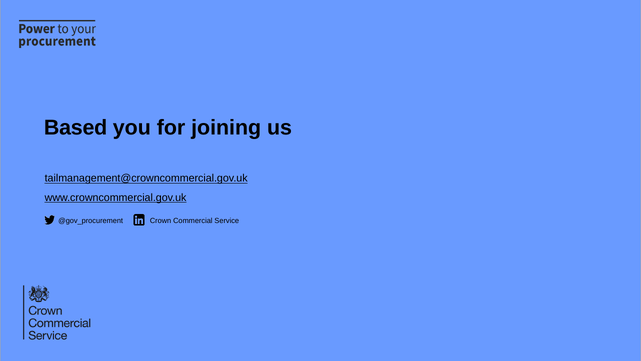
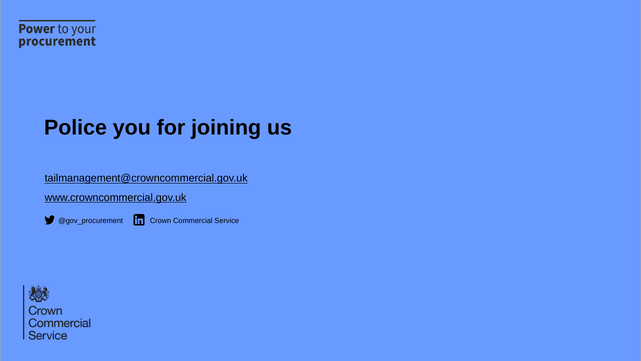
Based: Based -> Police (75, 128)
